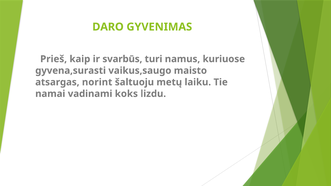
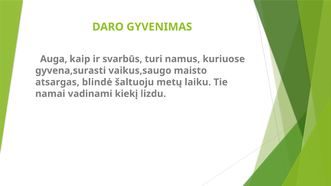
Prieš: Prieš -> Auga (54, 59)
norint: norint -> blindė (97, 82)
koks: koks -> kiekį (126, 94)
